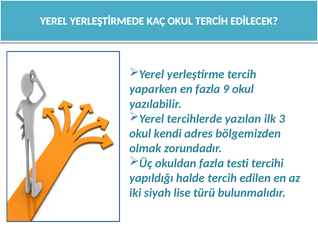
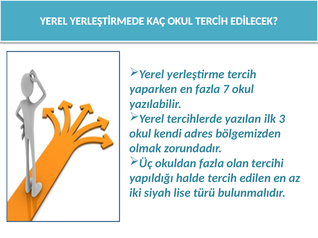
9: 9 -> 7 (226, 89)
testi: testi -> olan (238, 164)
